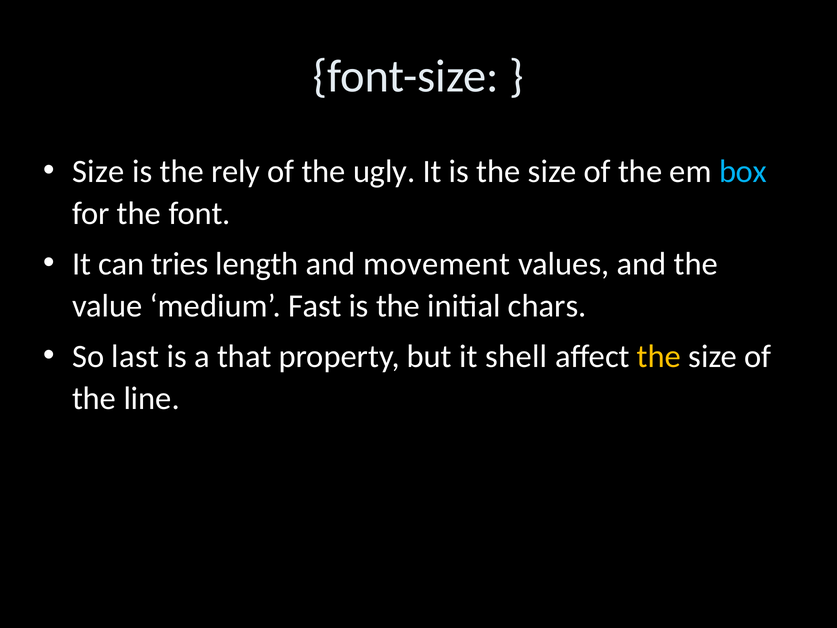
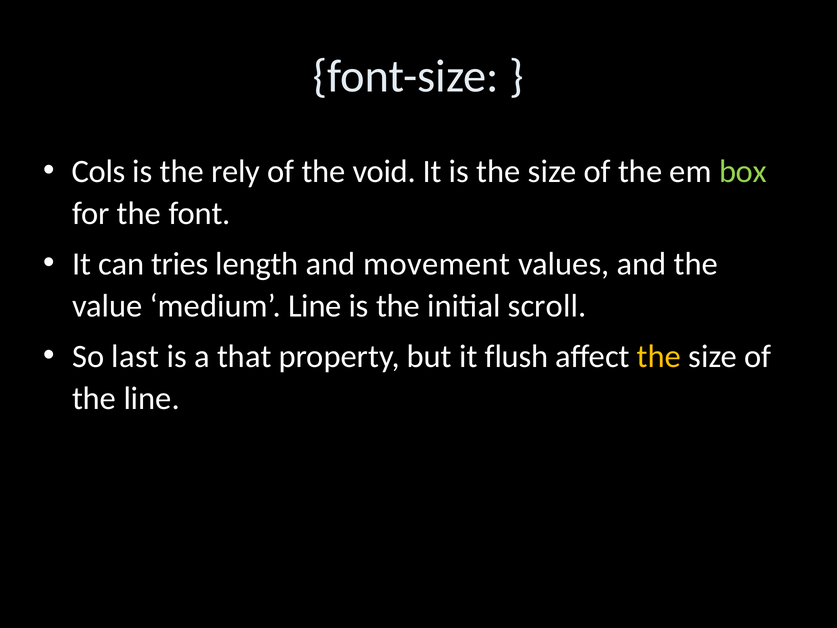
Size: Size -> Cols (99, 171)
ugly: ugly -> void (384, 171)
box colour: light blue -> light green (743, 171)
medium Fast: Fast -> Line (315, 306)
chars: chars -> scroll (547, 306)
shell: shell -> flush (517, 356)
